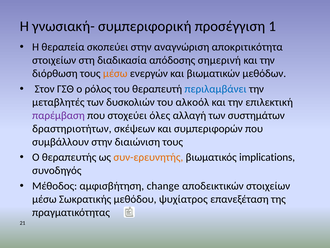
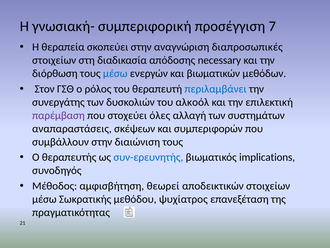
1: 1 -> 7 (272, 26)
αποκριτικότητα: αποκριτικότητα -> διαπροσωπικές (247, 47)
σημερινή: σημερινή -> necessary (219, 60)
μέσω colour: orange -> blue (115, 73)
μεταβλητές: μεταβλητές -> συνεργάτης (58, 102)
δραστηριοτήτων: δραστηριοτήτων -> αναπαραστάσεις (72, 128)
συν-ερευνητής colour: orange -> blue (148, 157)
change: change -> θεωρεί (163, 186)
